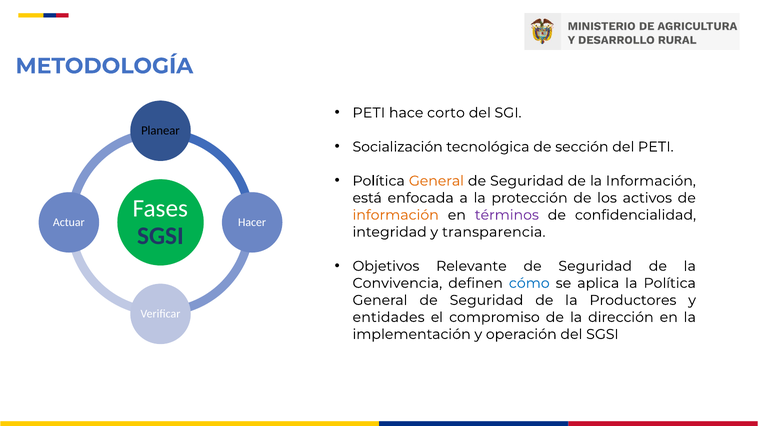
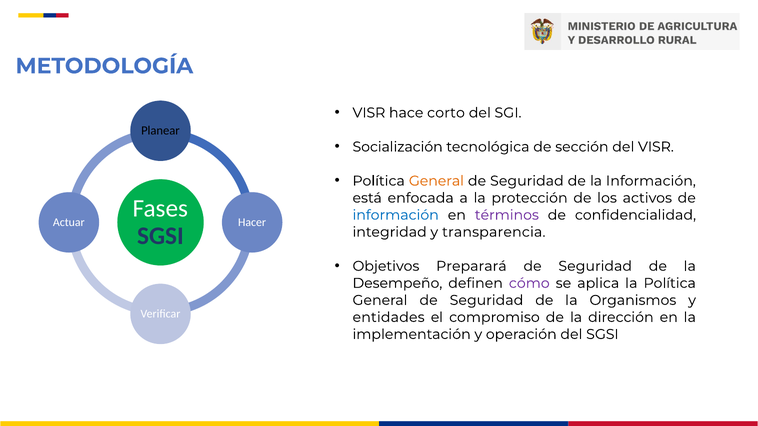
PETI: PETI -> VISR (369, 113)
del PETI: PETI -> VISR (656, 147)
información colour: orange -> blue (396, 215)
Relevante: Relevante -> Preparará (471, 266)
Convivencia: Convivencia -> Desempeño (397, 283)
cómo colour: blue -> purple (529, 283)
Productores: Productores -> Organismos (633, 300)
